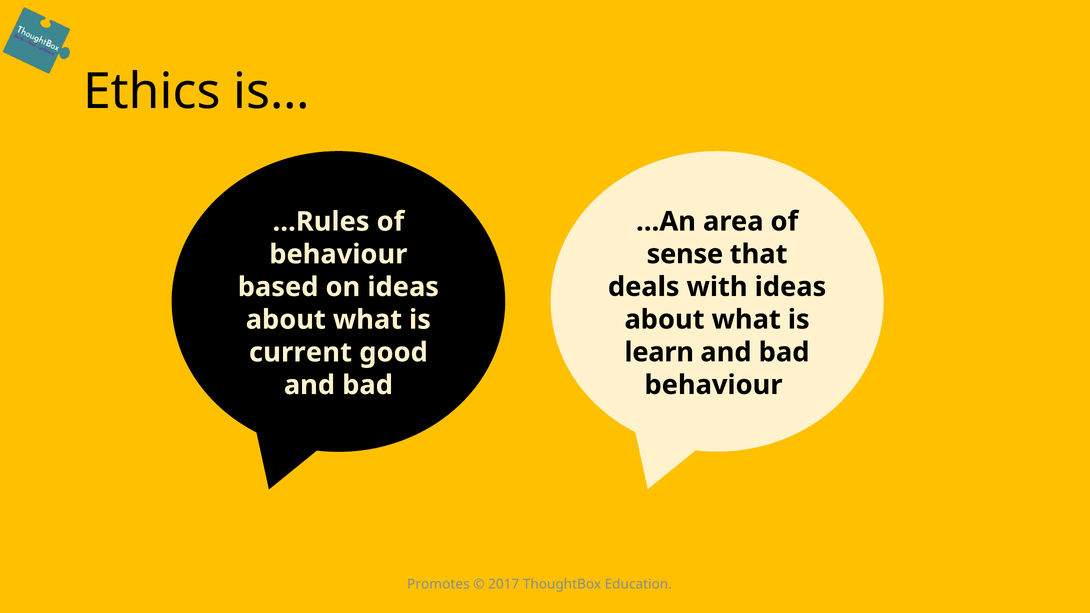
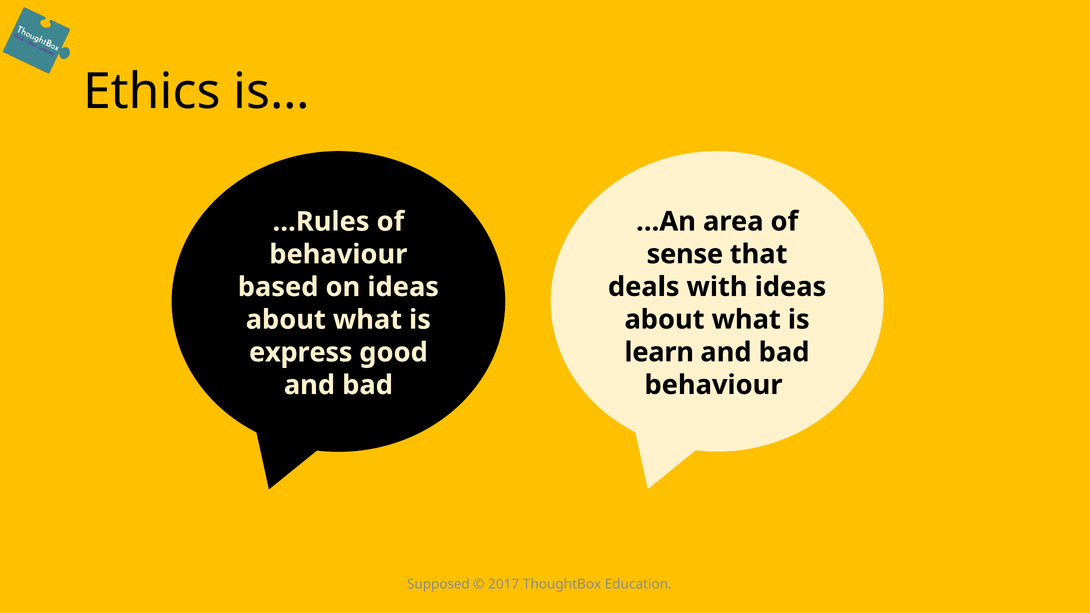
current: current -> express (301, 353)
Promotes: Promotes -> Supposed (438, 584)
